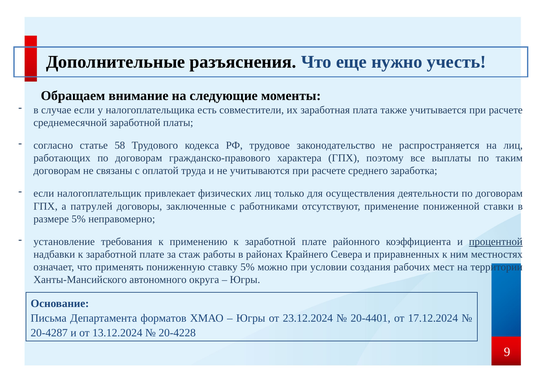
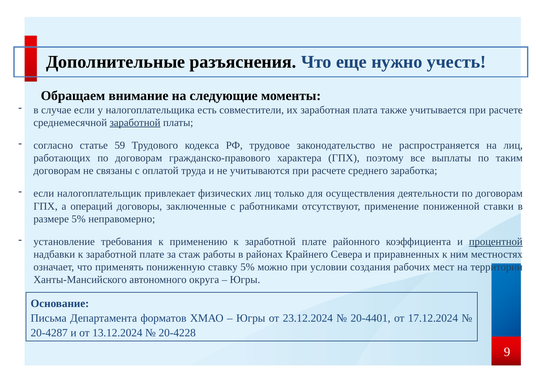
заработной underline: none -> present (135, 123)
58: 58 -> 59 (120, 145)
патрулей: патрулей -> операций (92, 206)
